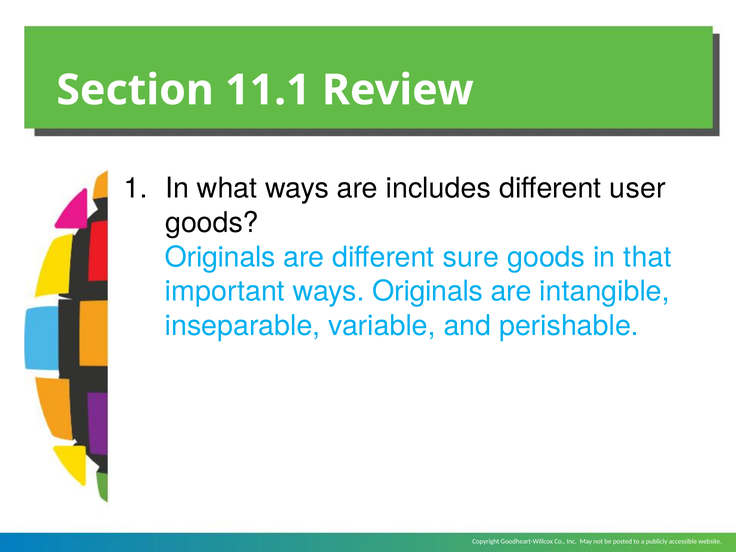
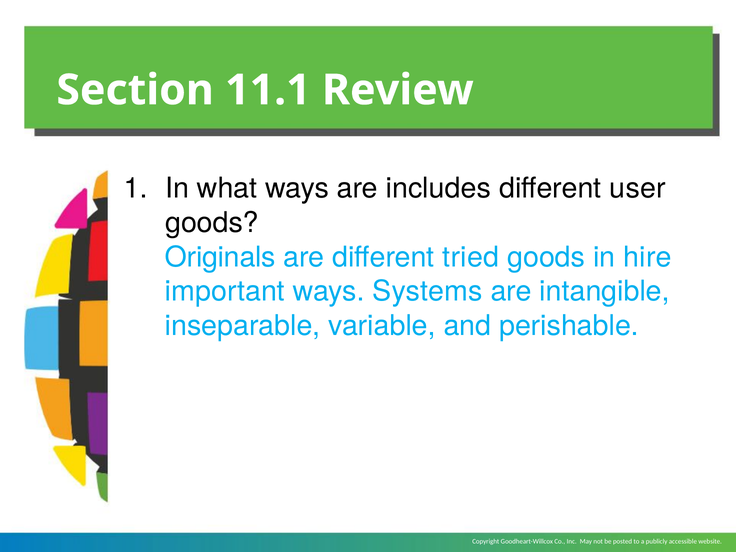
sure: sure -> tried (471, 257)
that: that -> hire (648, 257)
ways Originals: Originals -> Systems (427, 292)
